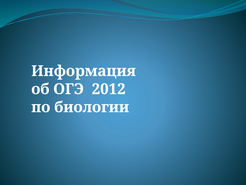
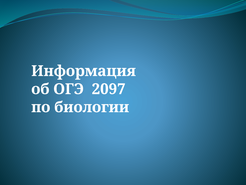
2012: 2012 -> 2097 (109, 89)
